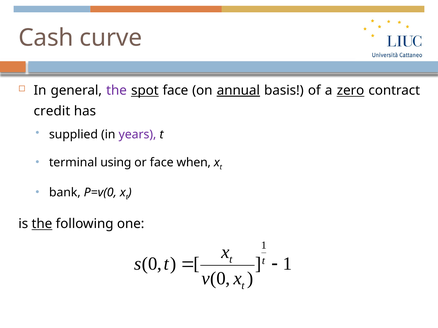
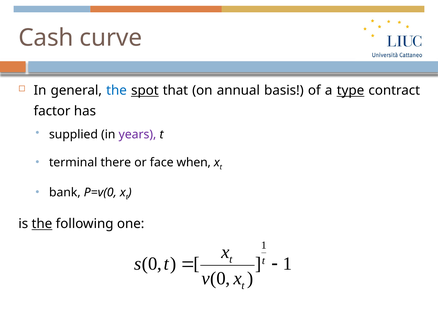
the colour: purple -> blue (117, 91)
spot face: face -> that (175, 91)
annual underline: present -> none (238, 91)
zero: zero -> type (351, 91)
credit: credit -> factor (52, 111)
using: using -> there (116, 163)
